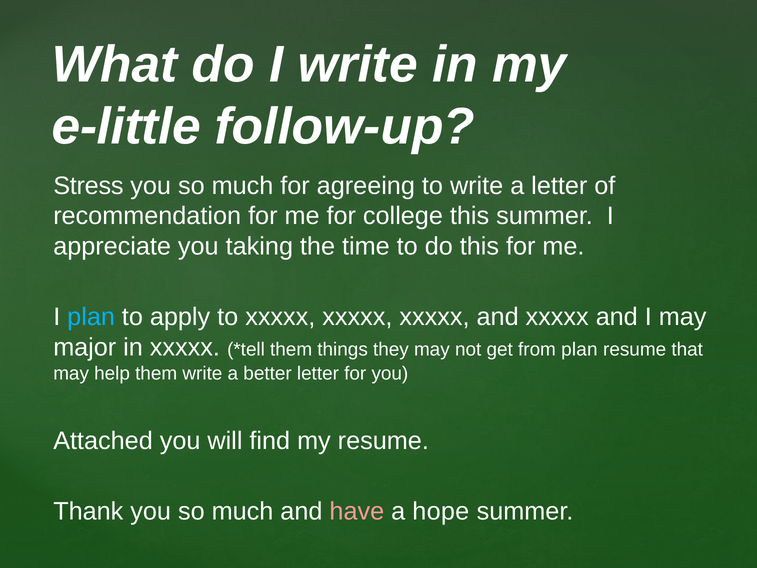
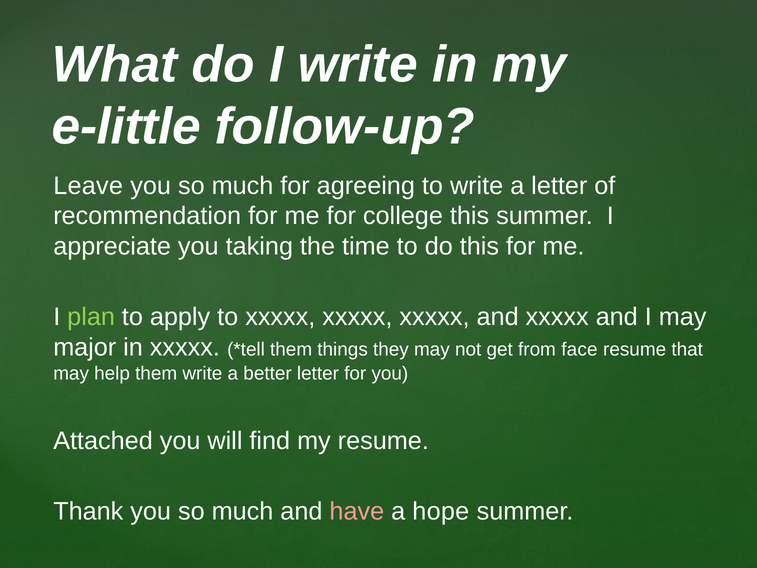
Stress: Stress -> Leave (88, 186)
plan colour: light blue -> light green (91, 317)
from plan: plan -> face (579, 349)
